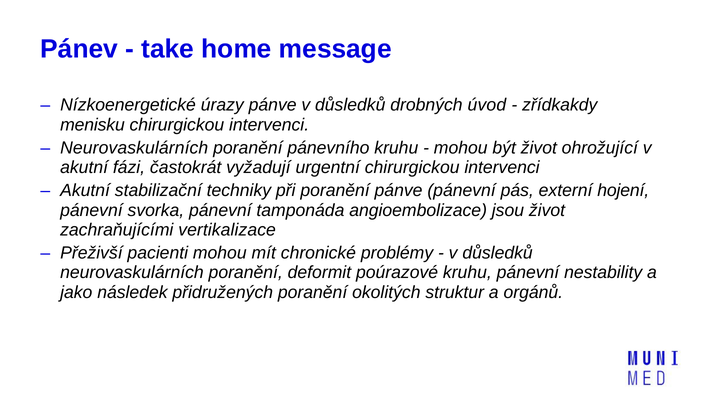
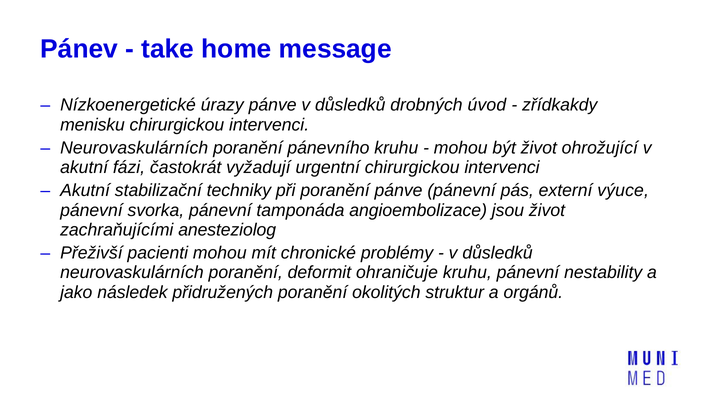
hojení: hojení -> výuce (623, 190)
vertikalizace: vertikalizace -> anesteziolog (227, 230)
poúrazové: poúrazové -> ohraničuje (397, 272)
